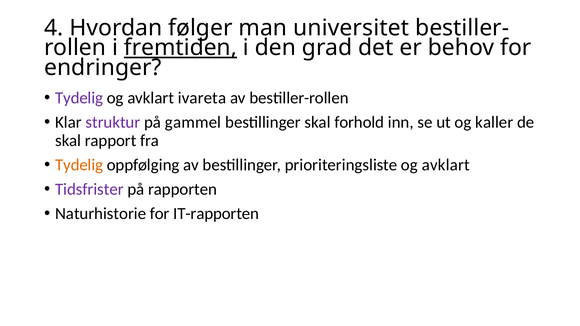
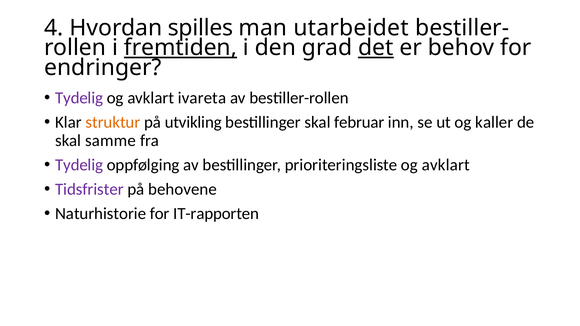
følger: følger -> spilles (201, 28)
universitet: universitet -> utarbeidet (351, 28)
det underline: none -> present (376, 48)
struktur colour: purple -> orange (113, 122)
gammel: gammel -> utvikling (193, 122)
forhold: forhold -> februar (359, 122)
rapport: rapport -> samme (110, 141)
Tydelig colour: orange -> purple (79, 165)
rapporten: rapporten -> behovene (183, 189)
